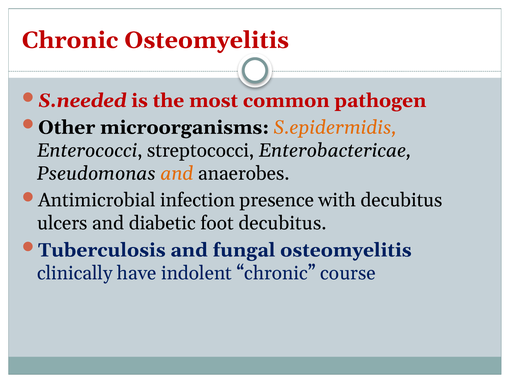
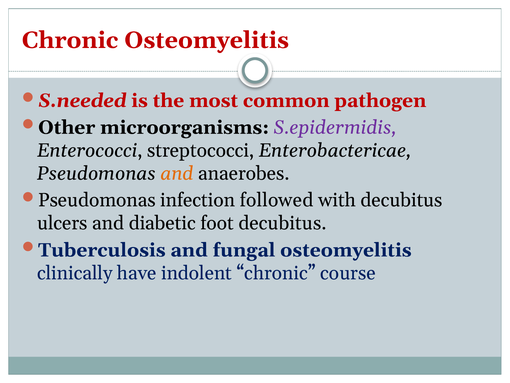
S.epidermidis colour: orange -> purple (335, 127)
Antimicrobial: Antimicrobial -> Pseudomonas (97, 200)
presence: presence -> followed (277, 200)
